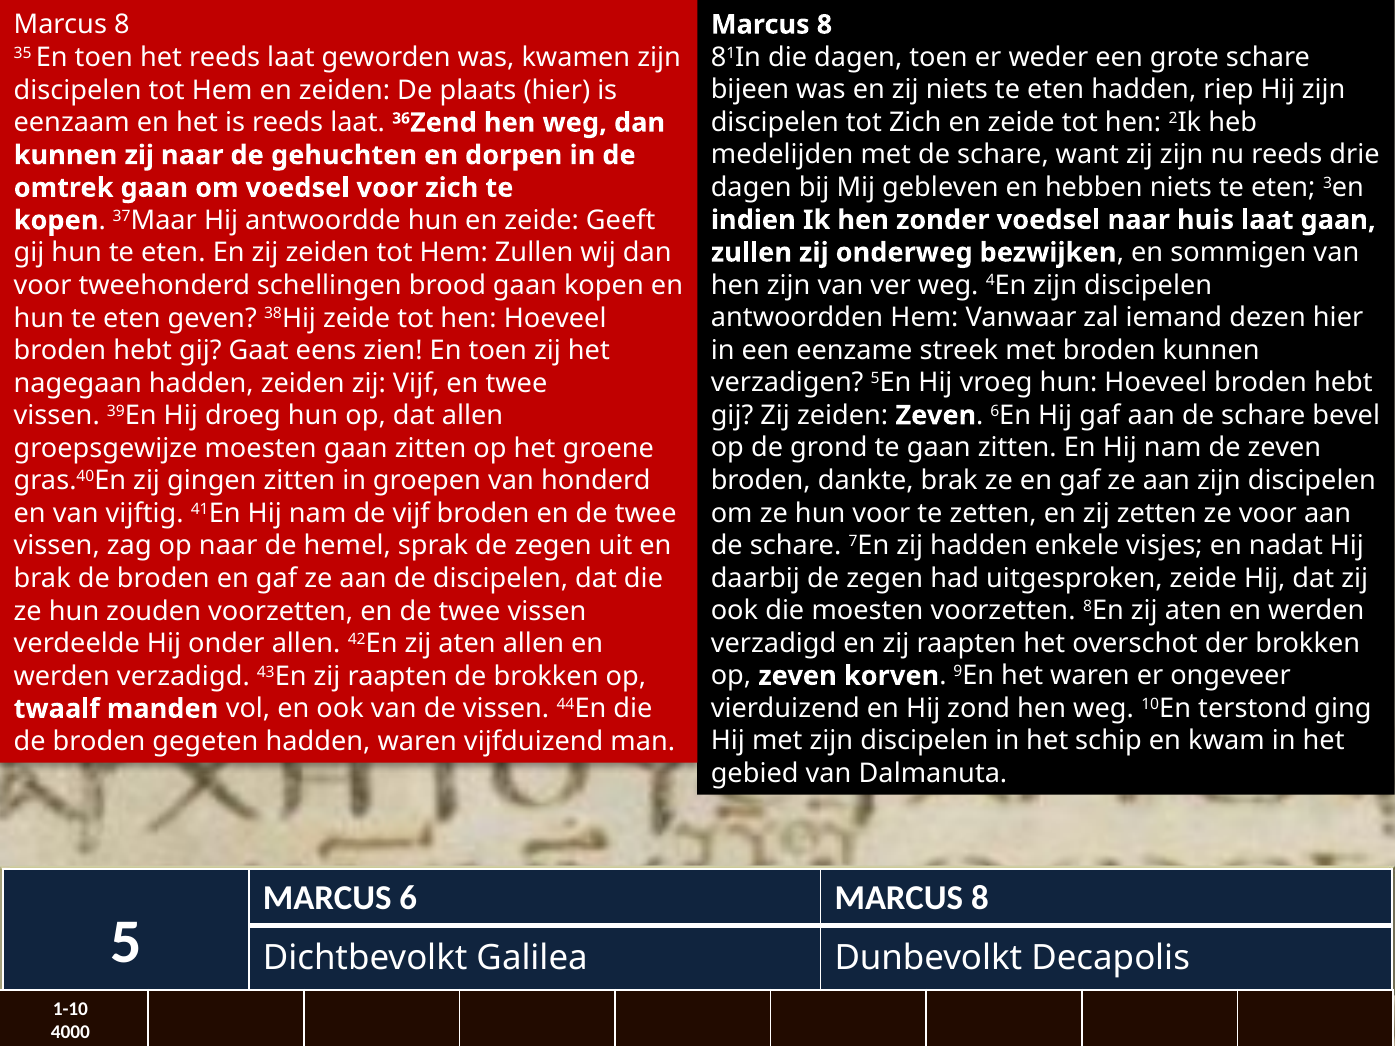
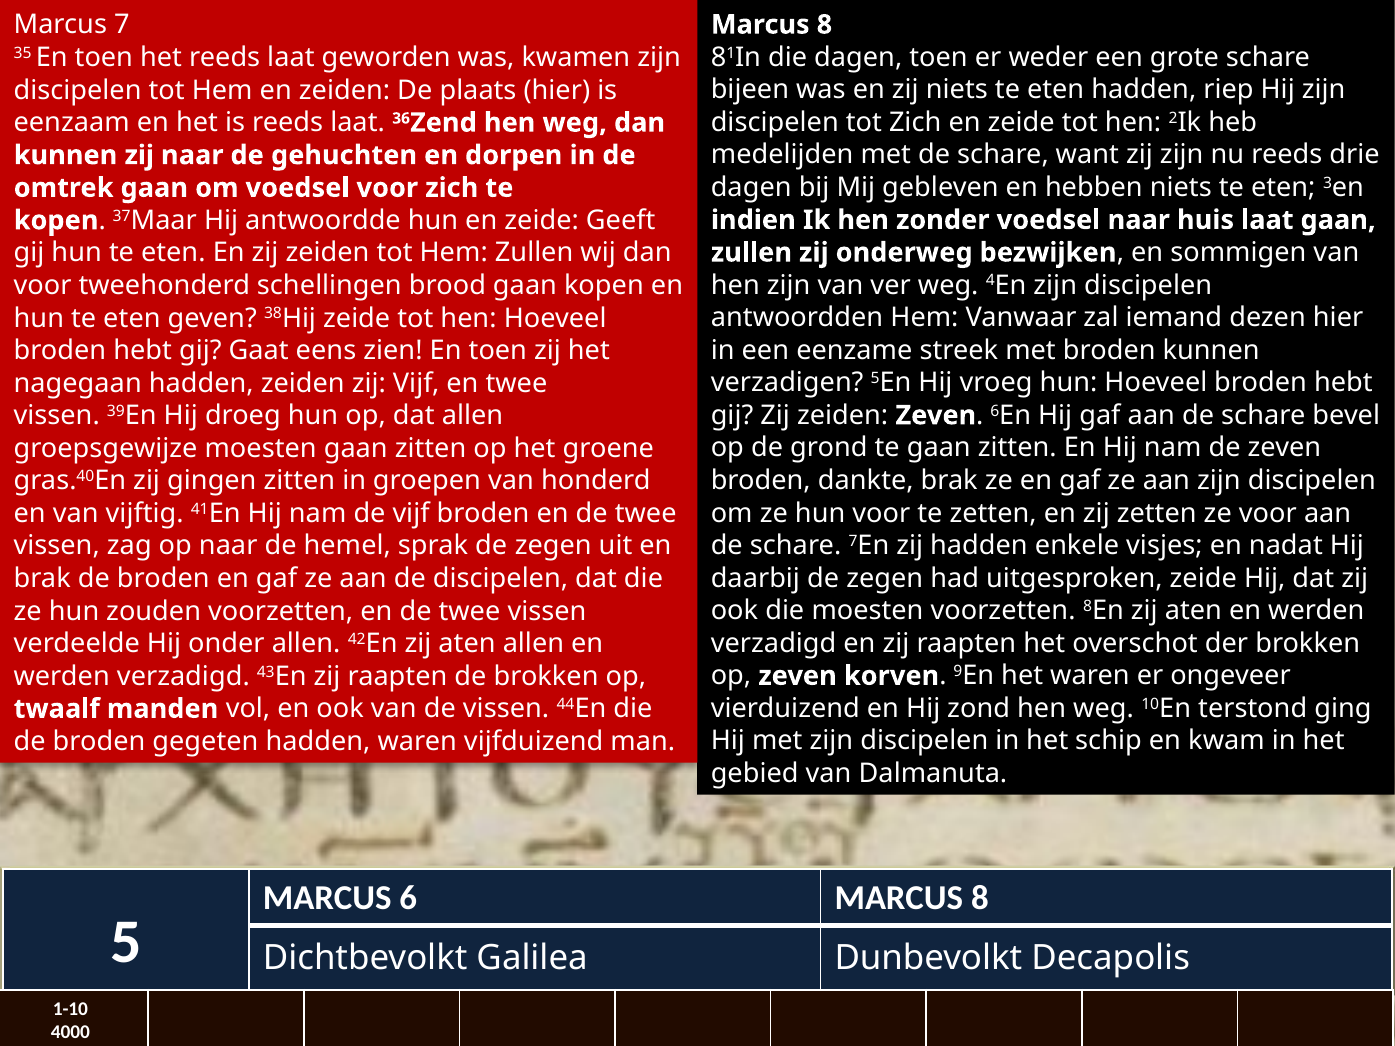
8: 8 -> 7 (122, 25)
